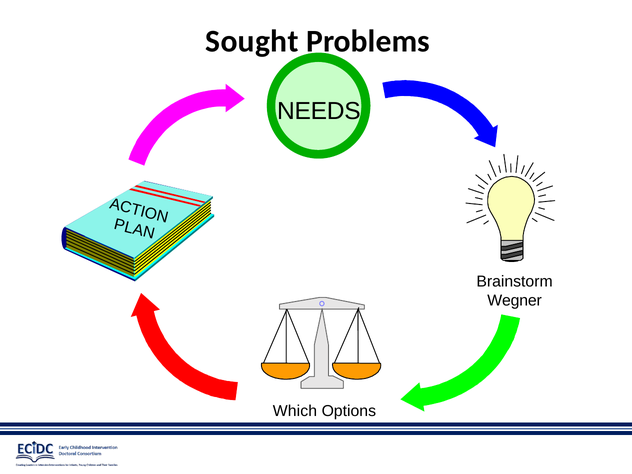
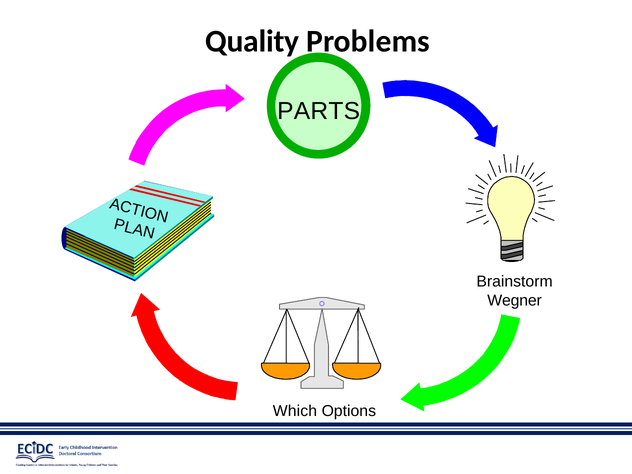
Sought: Sought -> Quality (252, 41)
NEEDS: NEEDS -> PARTS (319, 111)
